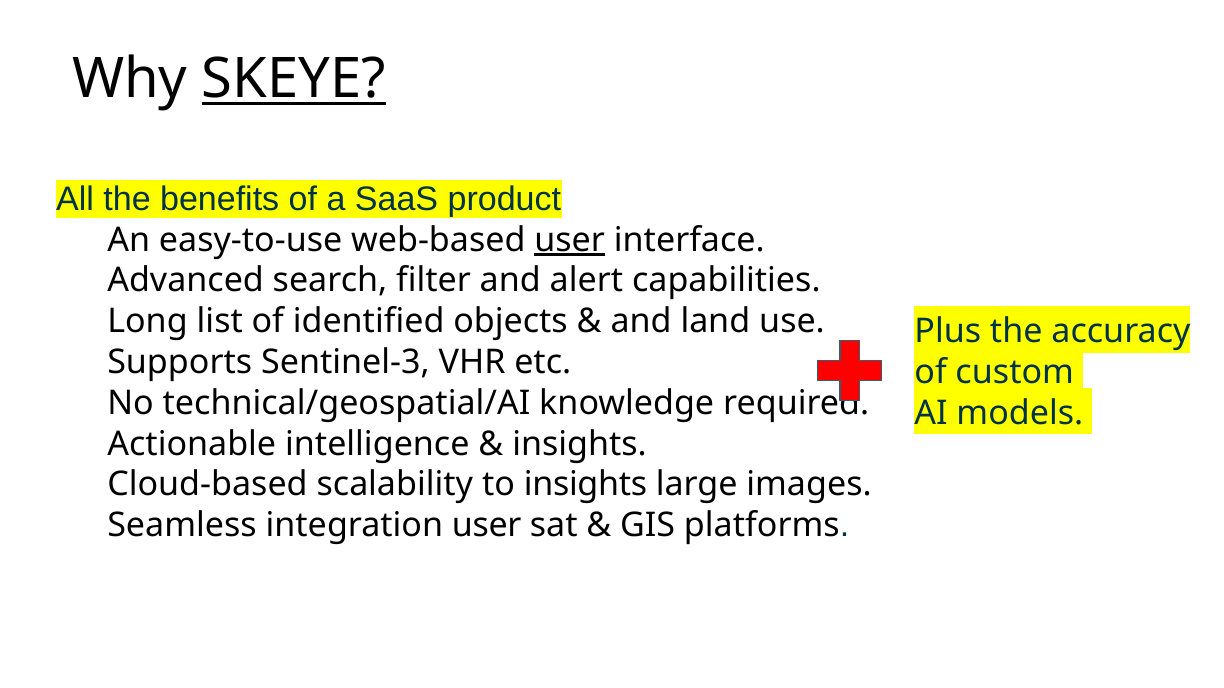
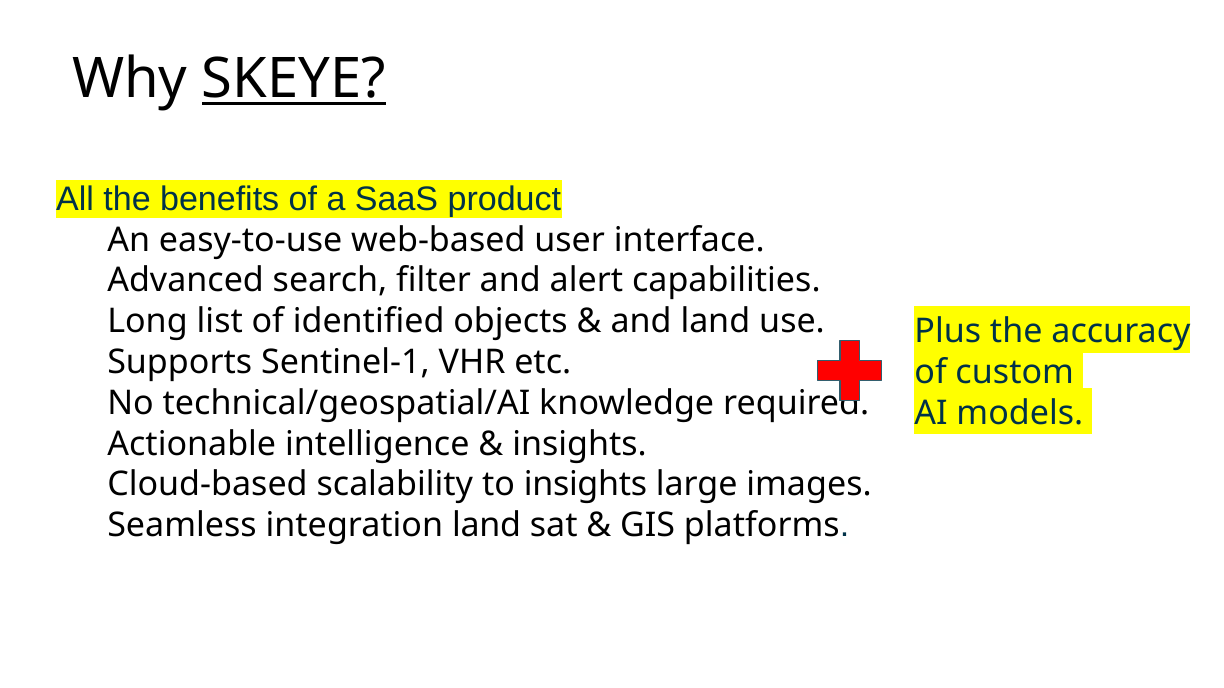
user underline: present -> none (570, 240)
Sentinel-3: Sentinel-3 -> Sentinel-1 (345, 363)
integration user: user -> land (487, 526)
